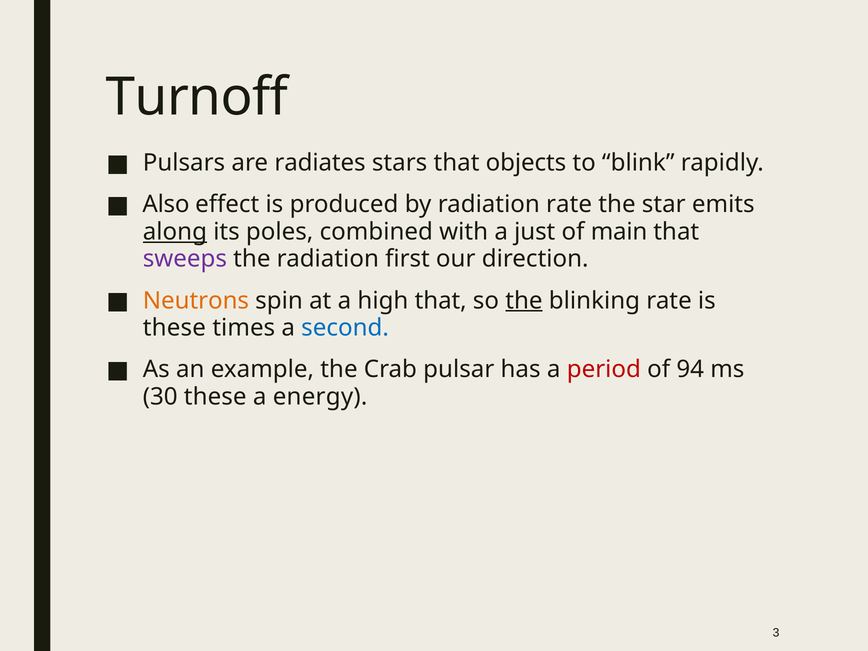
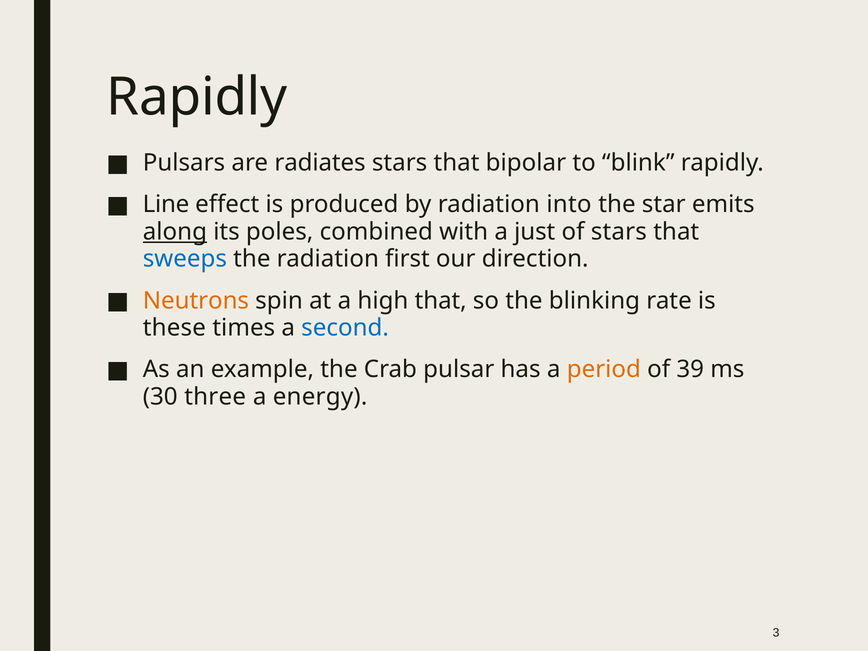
Turnoff: Turnoff -> Rapidly (197, 97)
objects: objects -> bipolar (526, 163)
Also: Also -> Line (166, 204)
radiation rate: rate -> into (569, 204)
of main: main -> stars (619, 232)
sweeps colour: purple -> blue (185, 259)
the underline: present -> none (524, 301)
period colour: red -> orange (604, 369)
94: 94 -> 39 (690, 369)
30 these: these -> three (215, 397)
